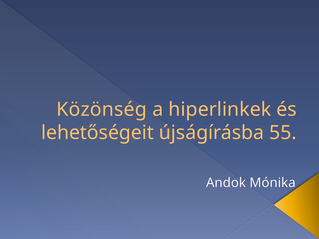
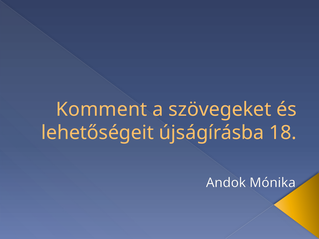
Közönség: Közönség -> Komment (102, 109)
hiperlinkek: hiperlinkek -> szövegeket (220, 109)
55: 55 -> 18 (283, 133)
